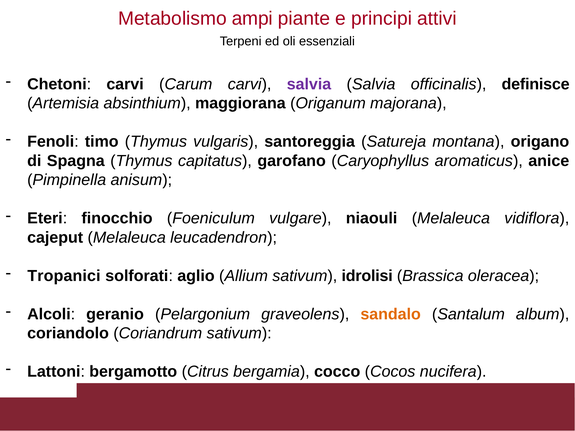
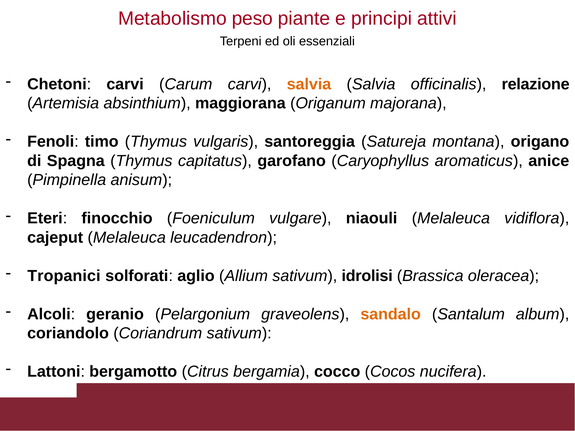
ampi: ampi -> peso (252, 18)
salvia colour: purple -> orange (309, 84)
definisce: definisce -> relazione (536, 84)
